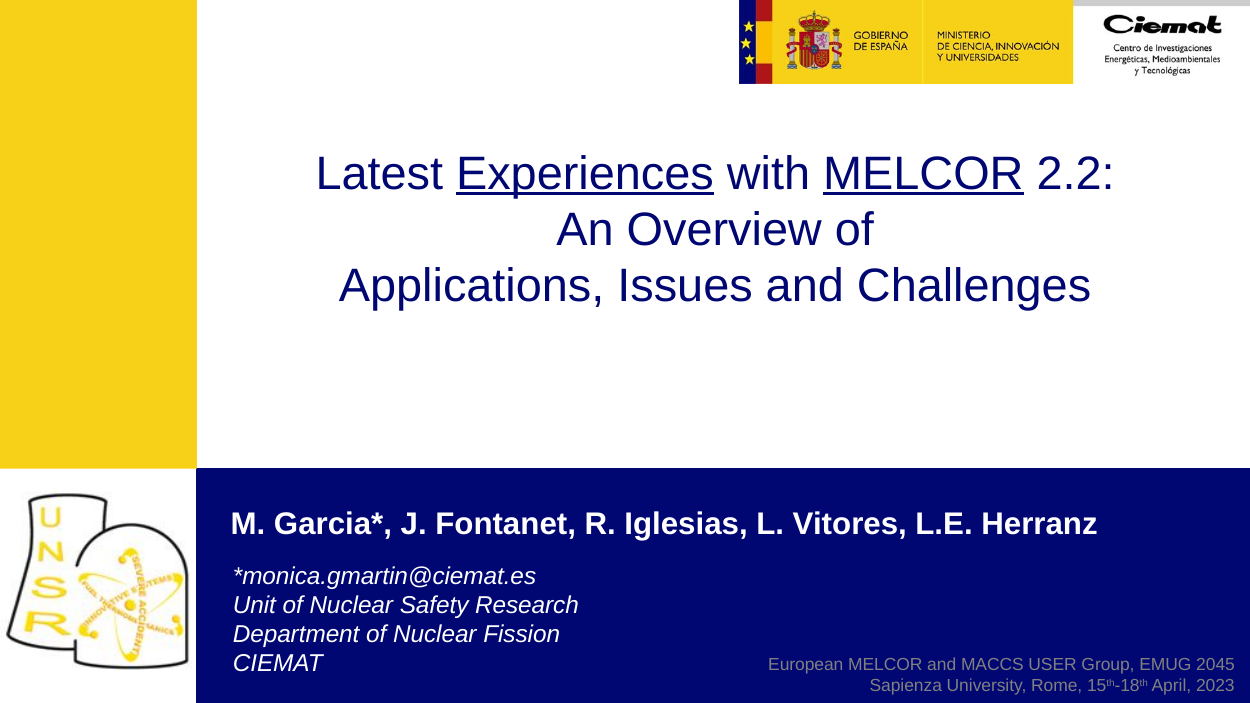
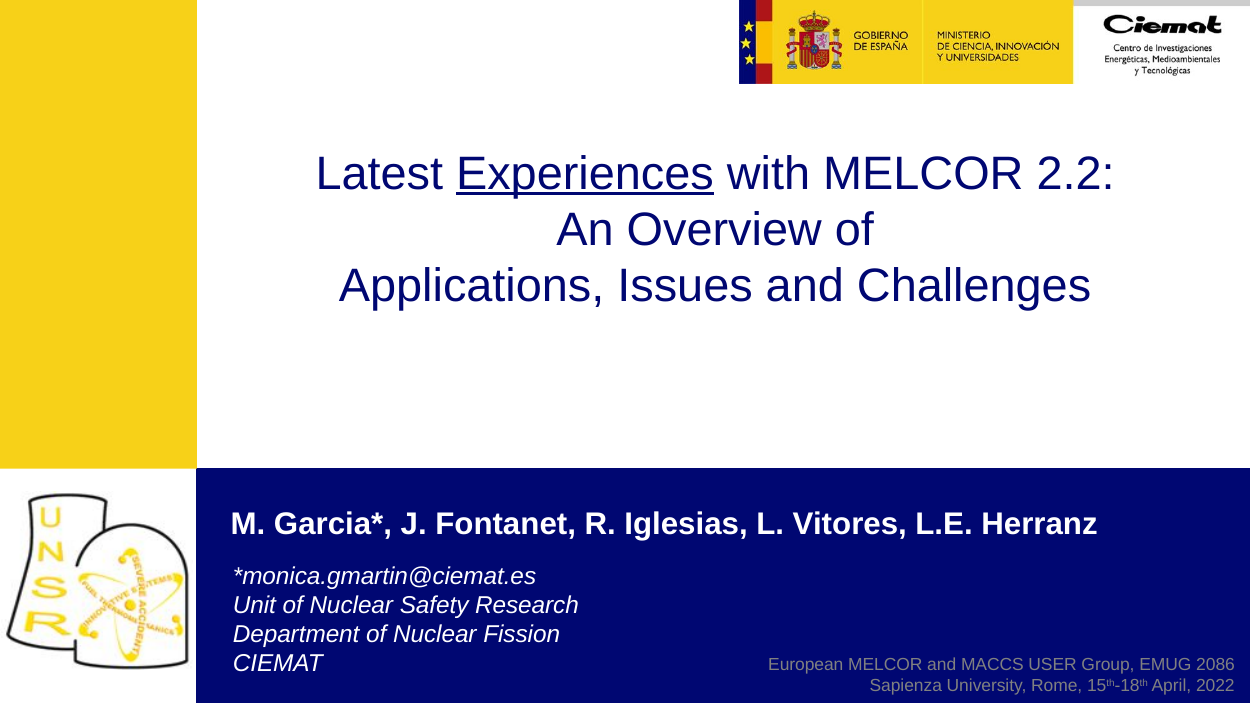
MELCOR underline: present -> none (923, 174)
2045: 2045 -> 2086 (1216, 665)
2023: 2023 -> 2022 (1215, 686)
